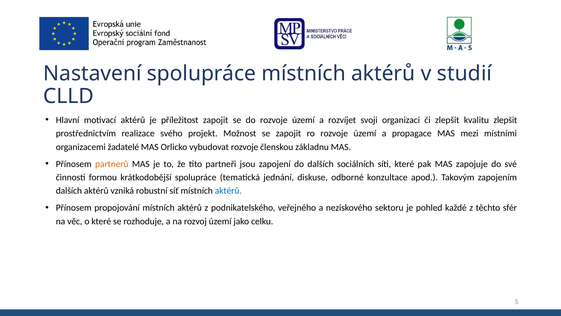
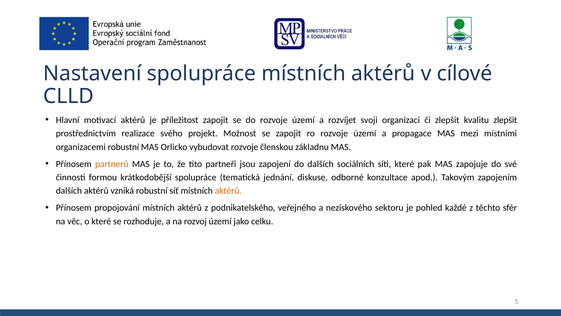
studií: studií -> cílové (465, 74)
organizacemi žadatelé: žadatelé -> robustní (123, 147)
aktérů colour: blue -> orange (228, 191)
